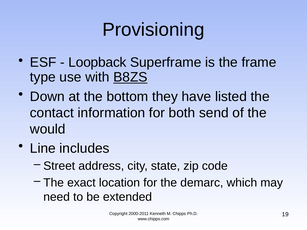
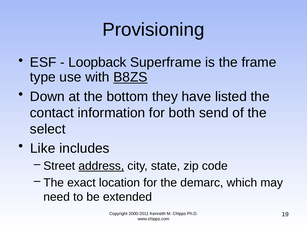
would: would -> select (48, 129)
Line: Line -> Like (43, 148)
address underline: none -> present (101, 166)
